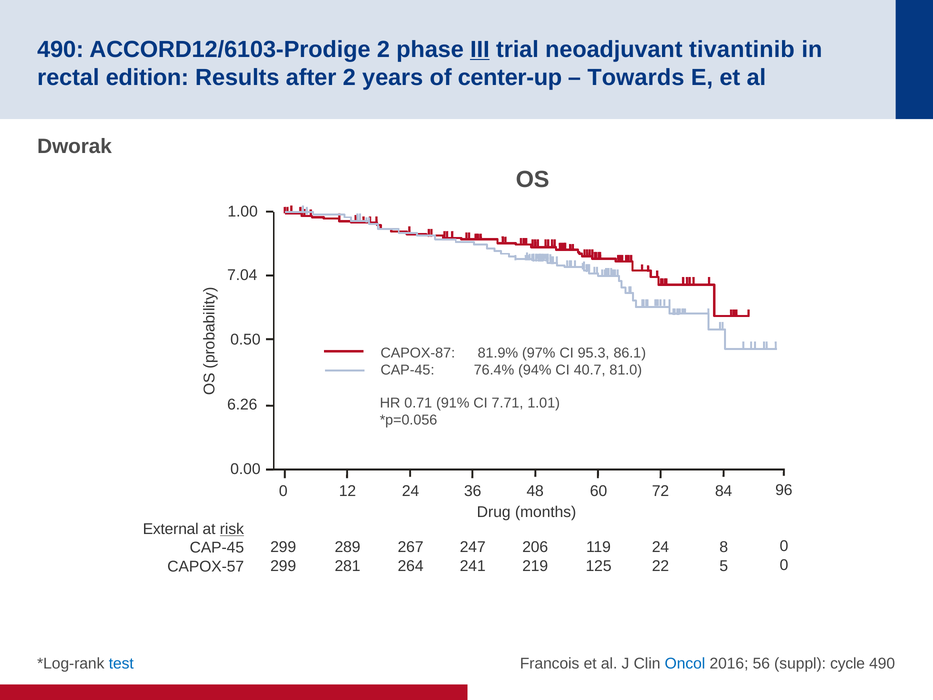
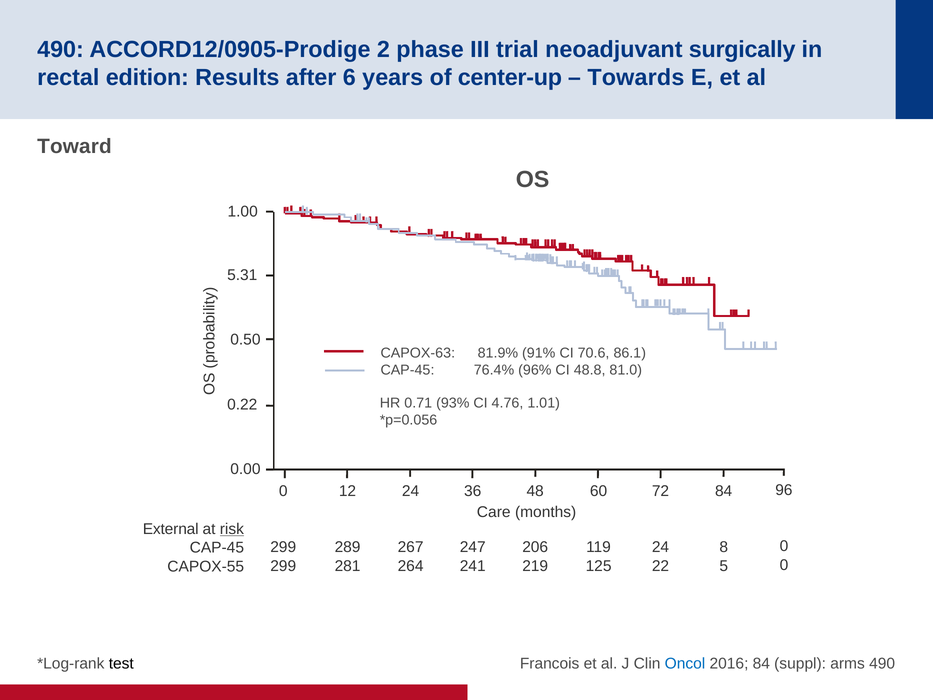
ACCORD12/6103-Prodige: ACCORD12/6103-Prodige -> ACCORD12/0905-Prodige (230, 49)
III underline: present -> none (480, 49)
tivantinib: tivantinib -> surgically (742, 49)
after 2: 2 -> 6 (349, 77)
Dworak: Dworak -> Toward (74, 146)
7.04: 7.04 -> 5.31 (242, 275)
CAPOX-87: CAPOX-87 -> CAPOX-63 (418, 353)
97%: 97% -> 91% (539, 353)
95.3: 95.3 -> 70.6 (594, 353)
94%: 94% -> 96% (535, 370)
40.7: 40.7 -> 48.8 (590, 370)
91%: 91% -> 93% (453, 403)
7.71: 7.71 -> 4.76 (507, 403)
6.26: 6.26 -> 0.22 (242, 404)
Drug: Drug -> Care (494, 512)
CAPOX-57: CAPOX-57 -> CAPOX-55 (206, 566)
test colour: blue -> black (121, 663)
2016 56: 56 -> 84 (761, 663)
cycle: cycle -> arms (848, 663)
